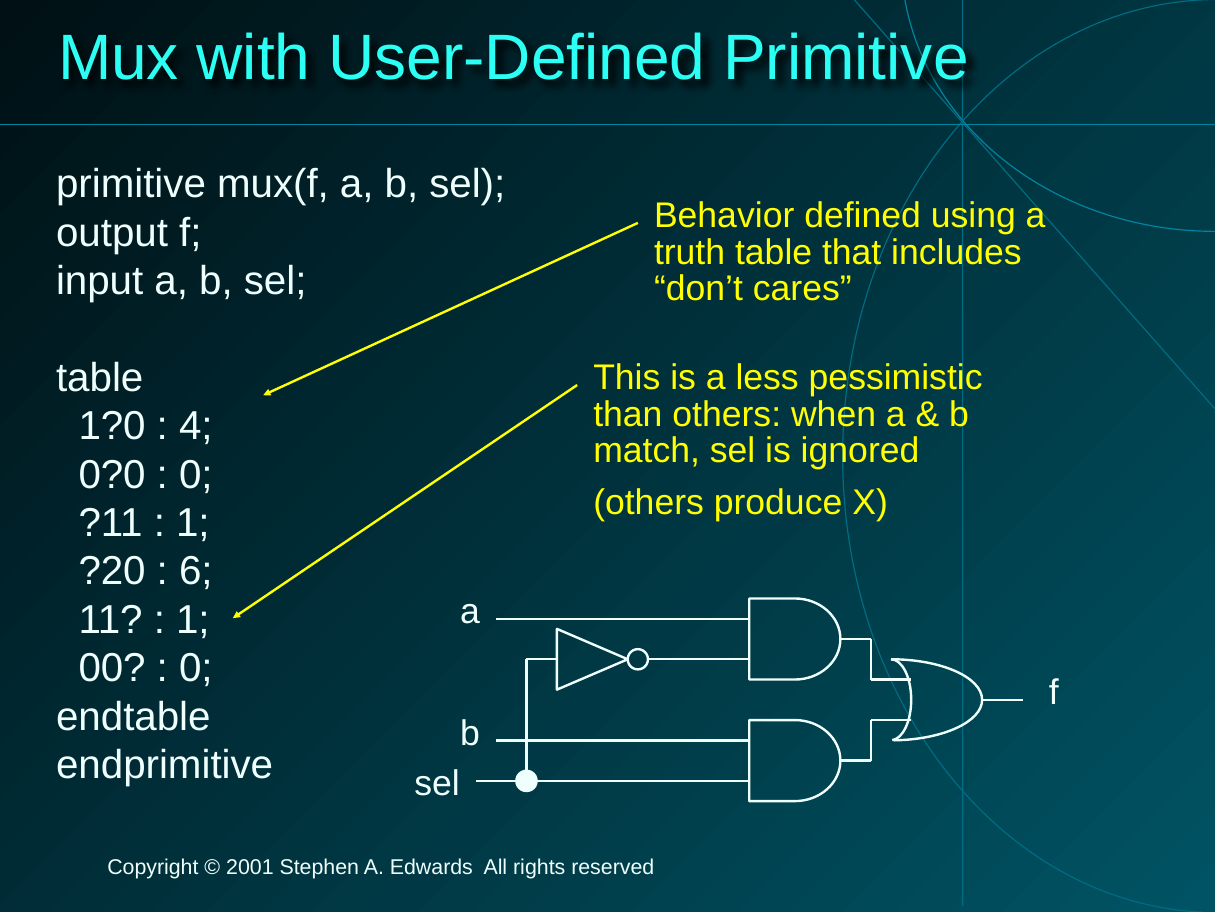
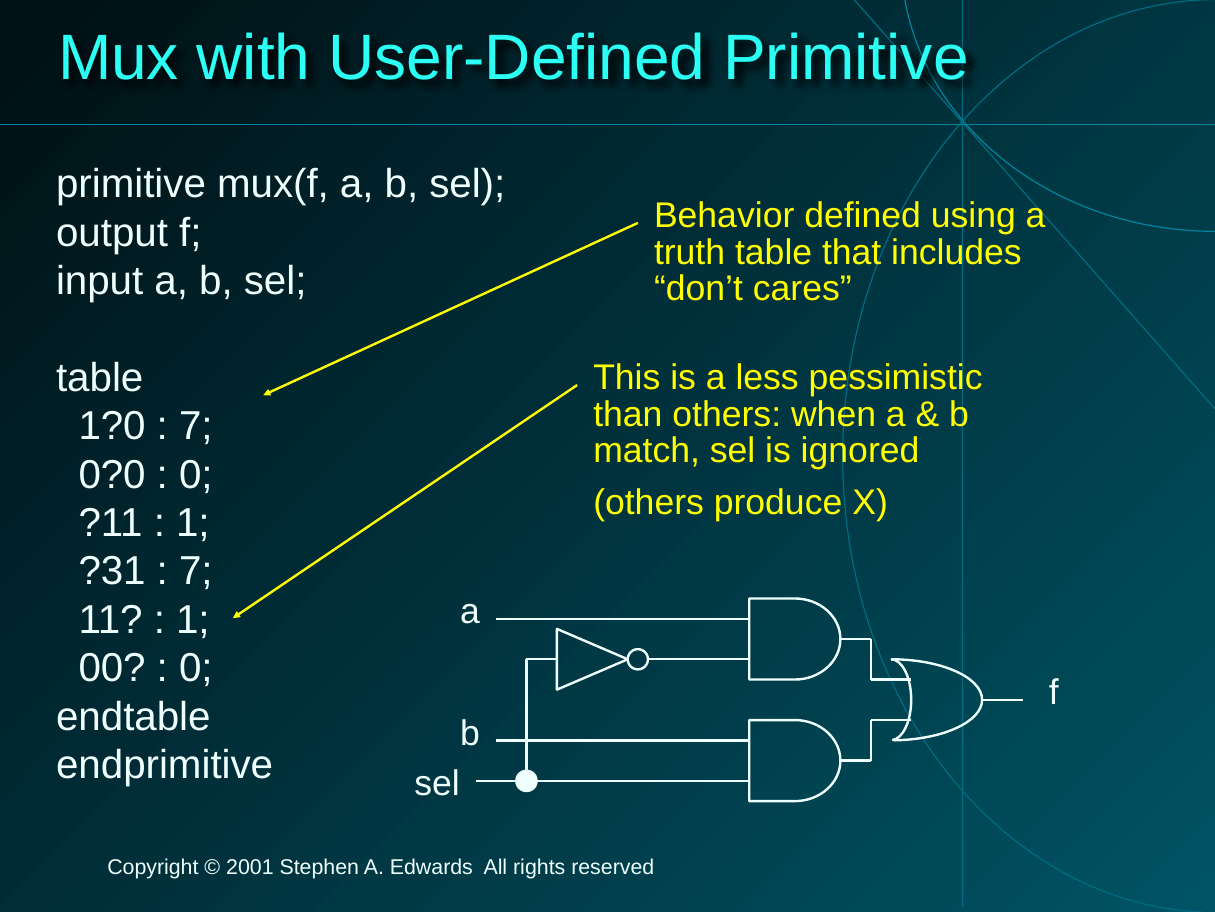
4: 4 -> 7 (196, 426)
?20: ?20 -> ?31 (112, 571)
6: 6 -> 7 (196, 571)
